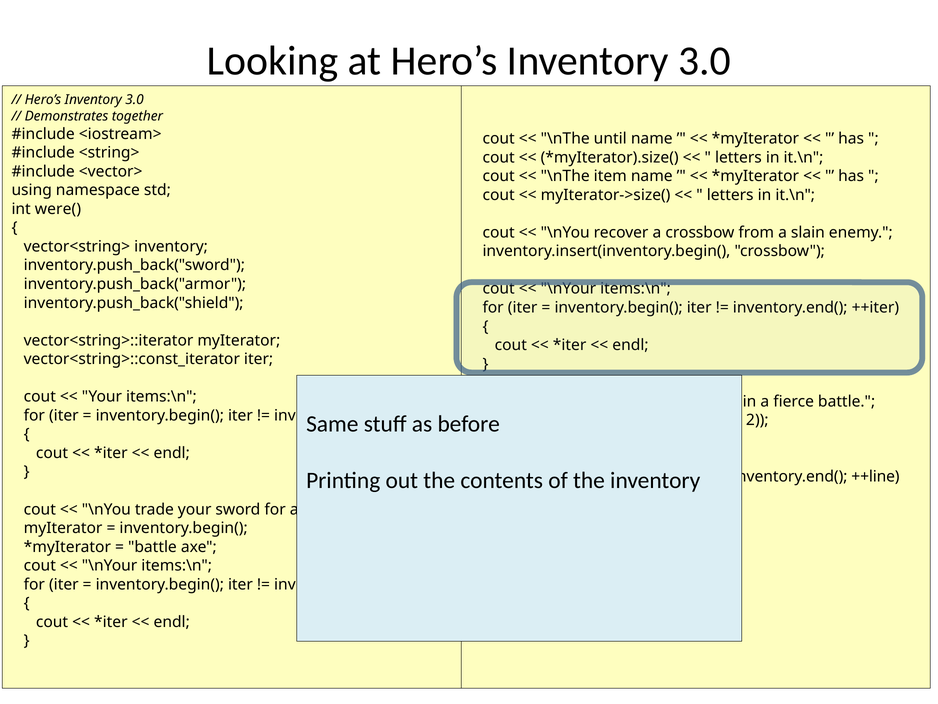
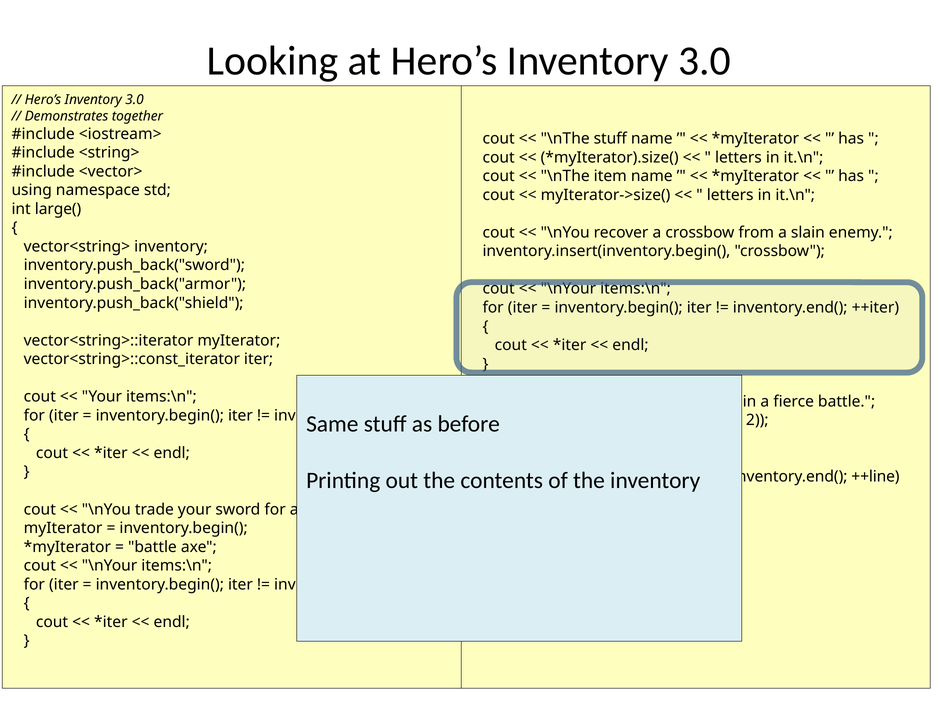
\nThe until: until -> stuff (610, 139)
were(: were( -> large( (58, 209)
